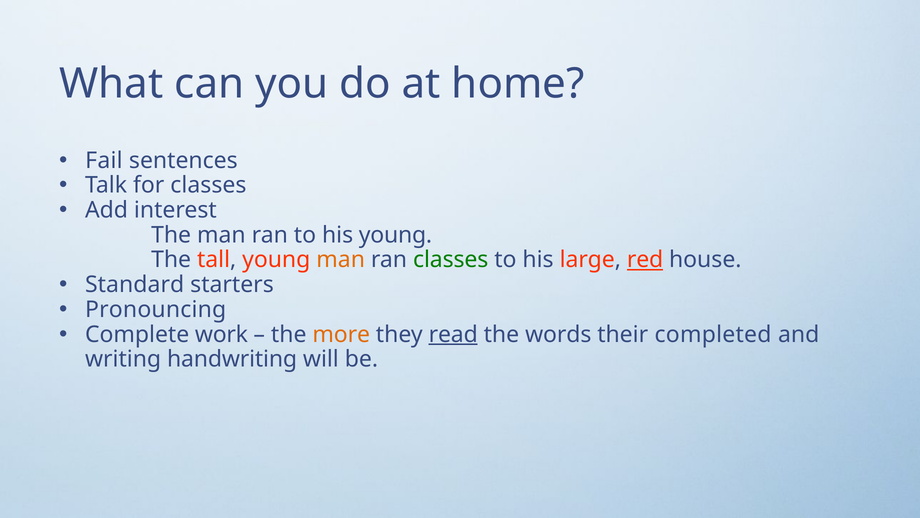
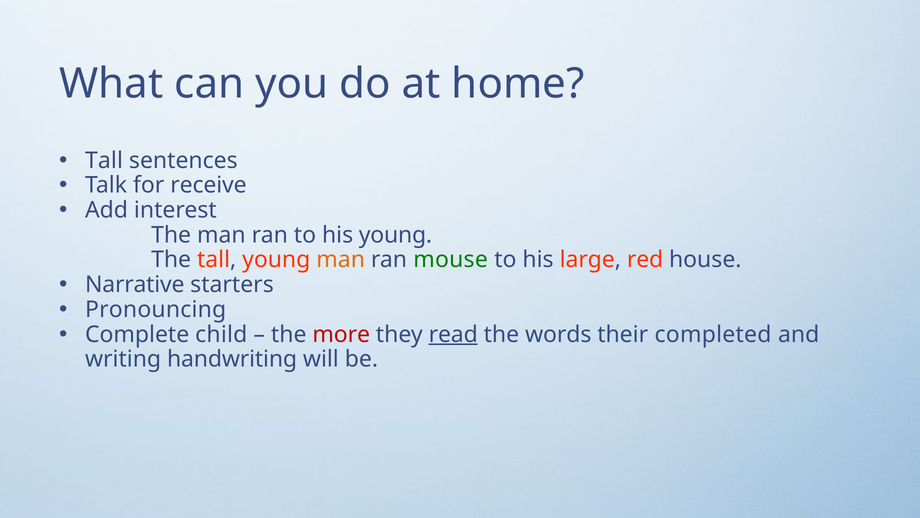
Fail: Fail -> Tall (104, 160)
for classes: classes -> receive (208, 185)
ran classes: classes -> mouse (451, 260)
red underline: present -> none (645, 260)
Standard: Standard -> Narrative (135, 285)
work: work -> child (221, 334)
more colour: orange -> red (341, 334)
